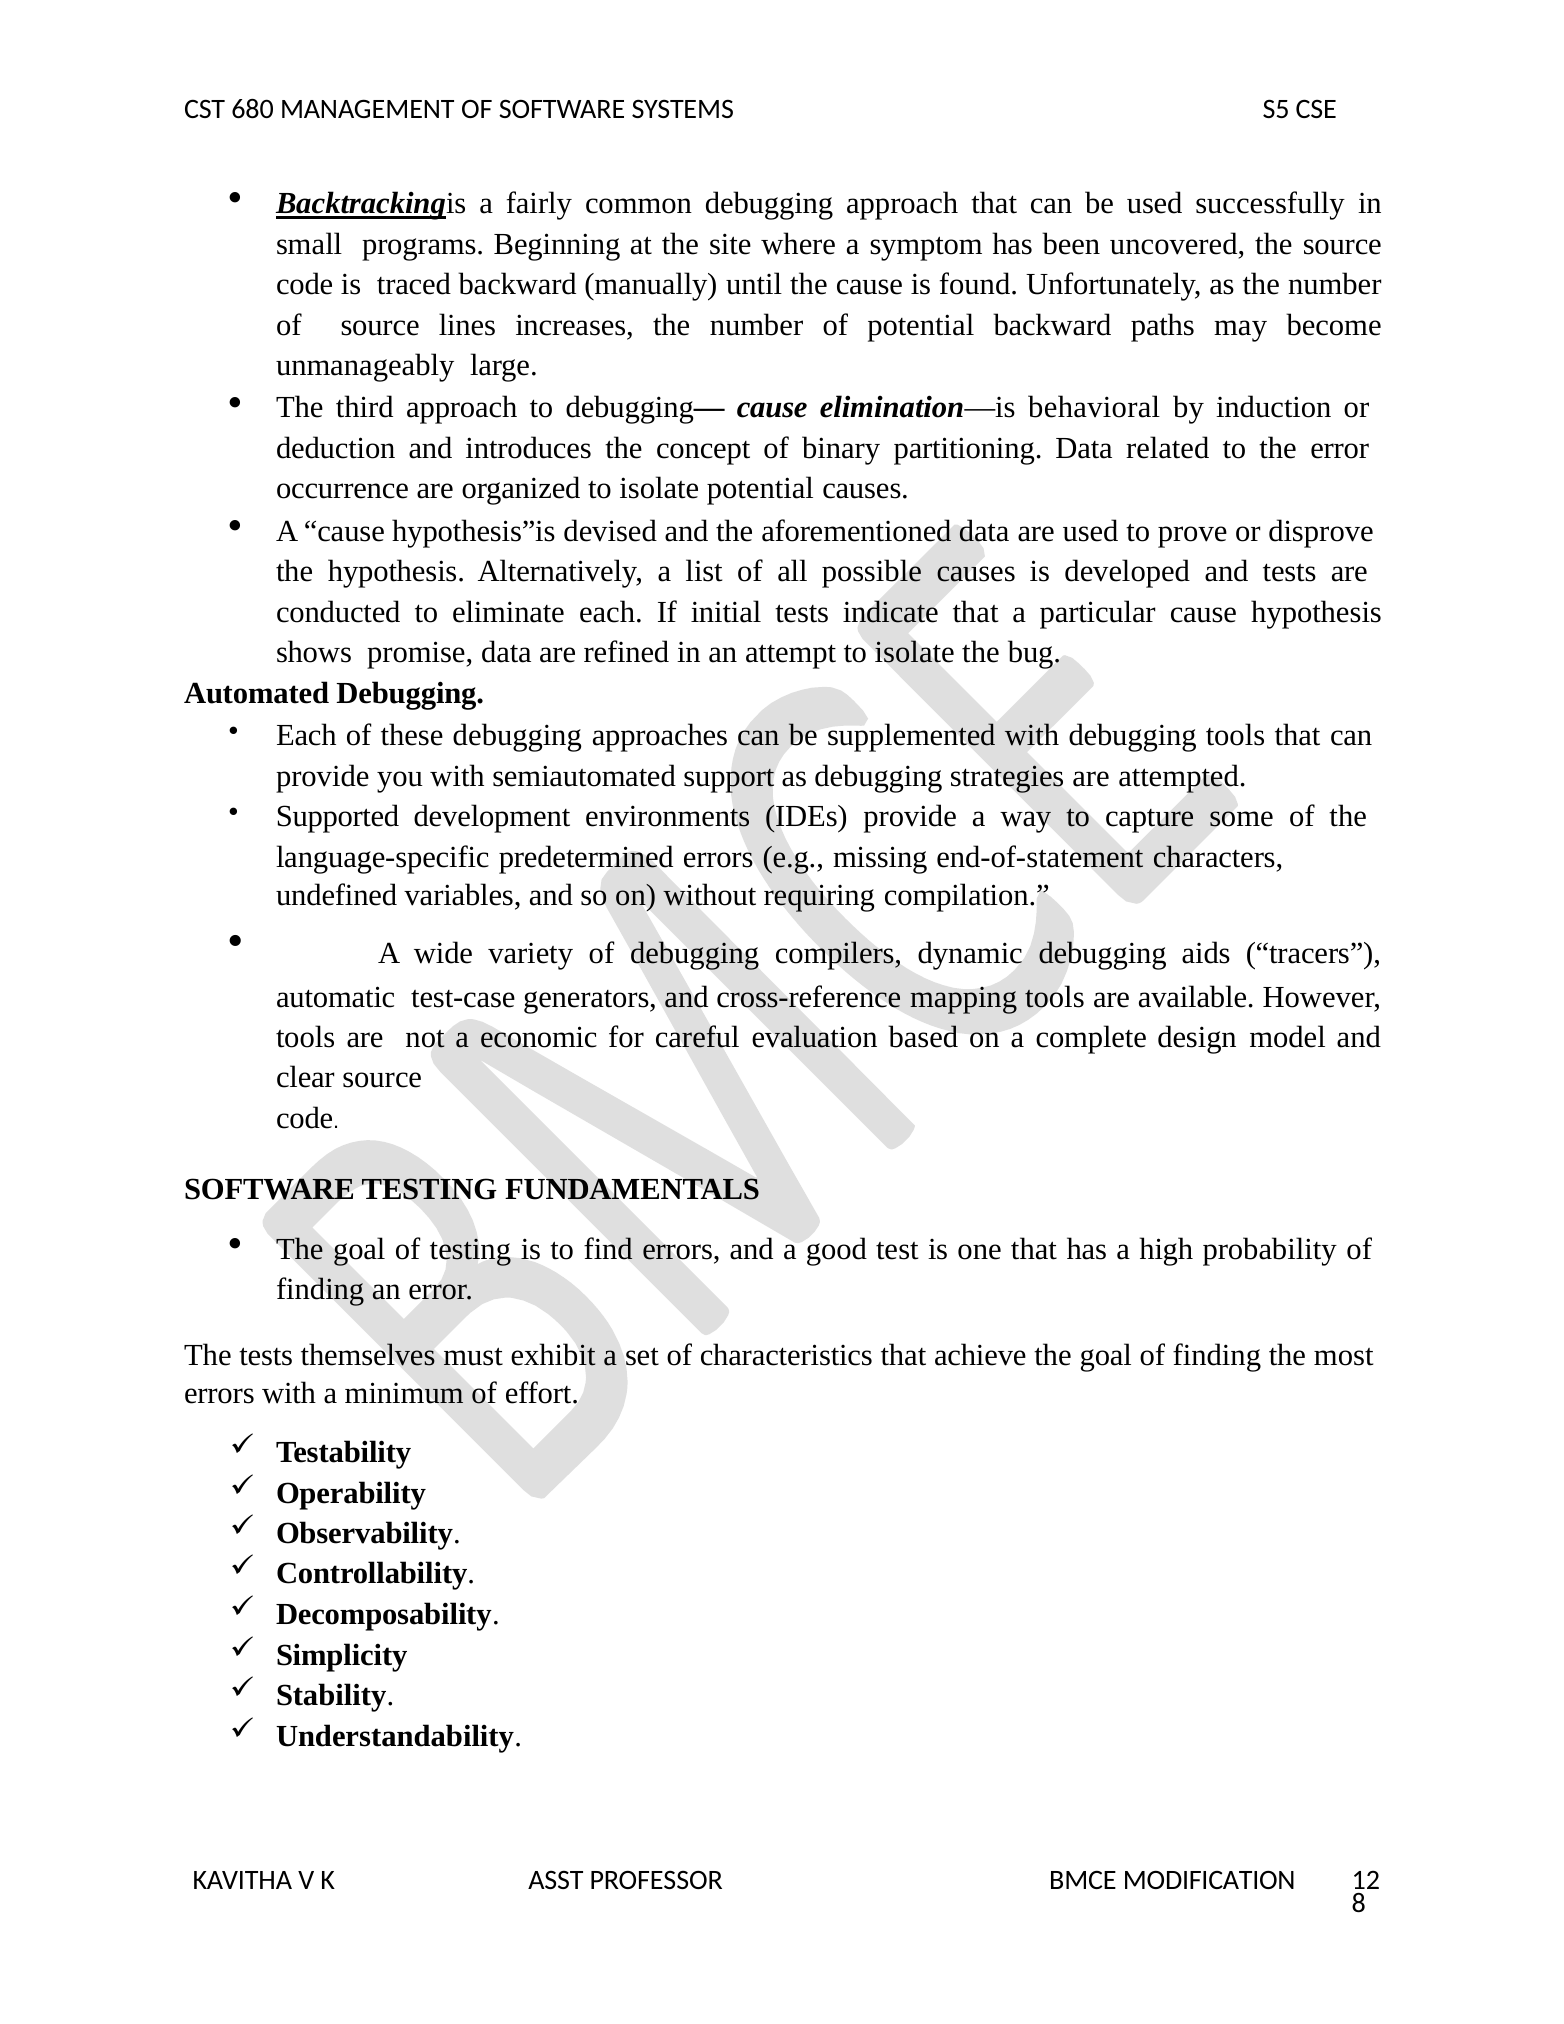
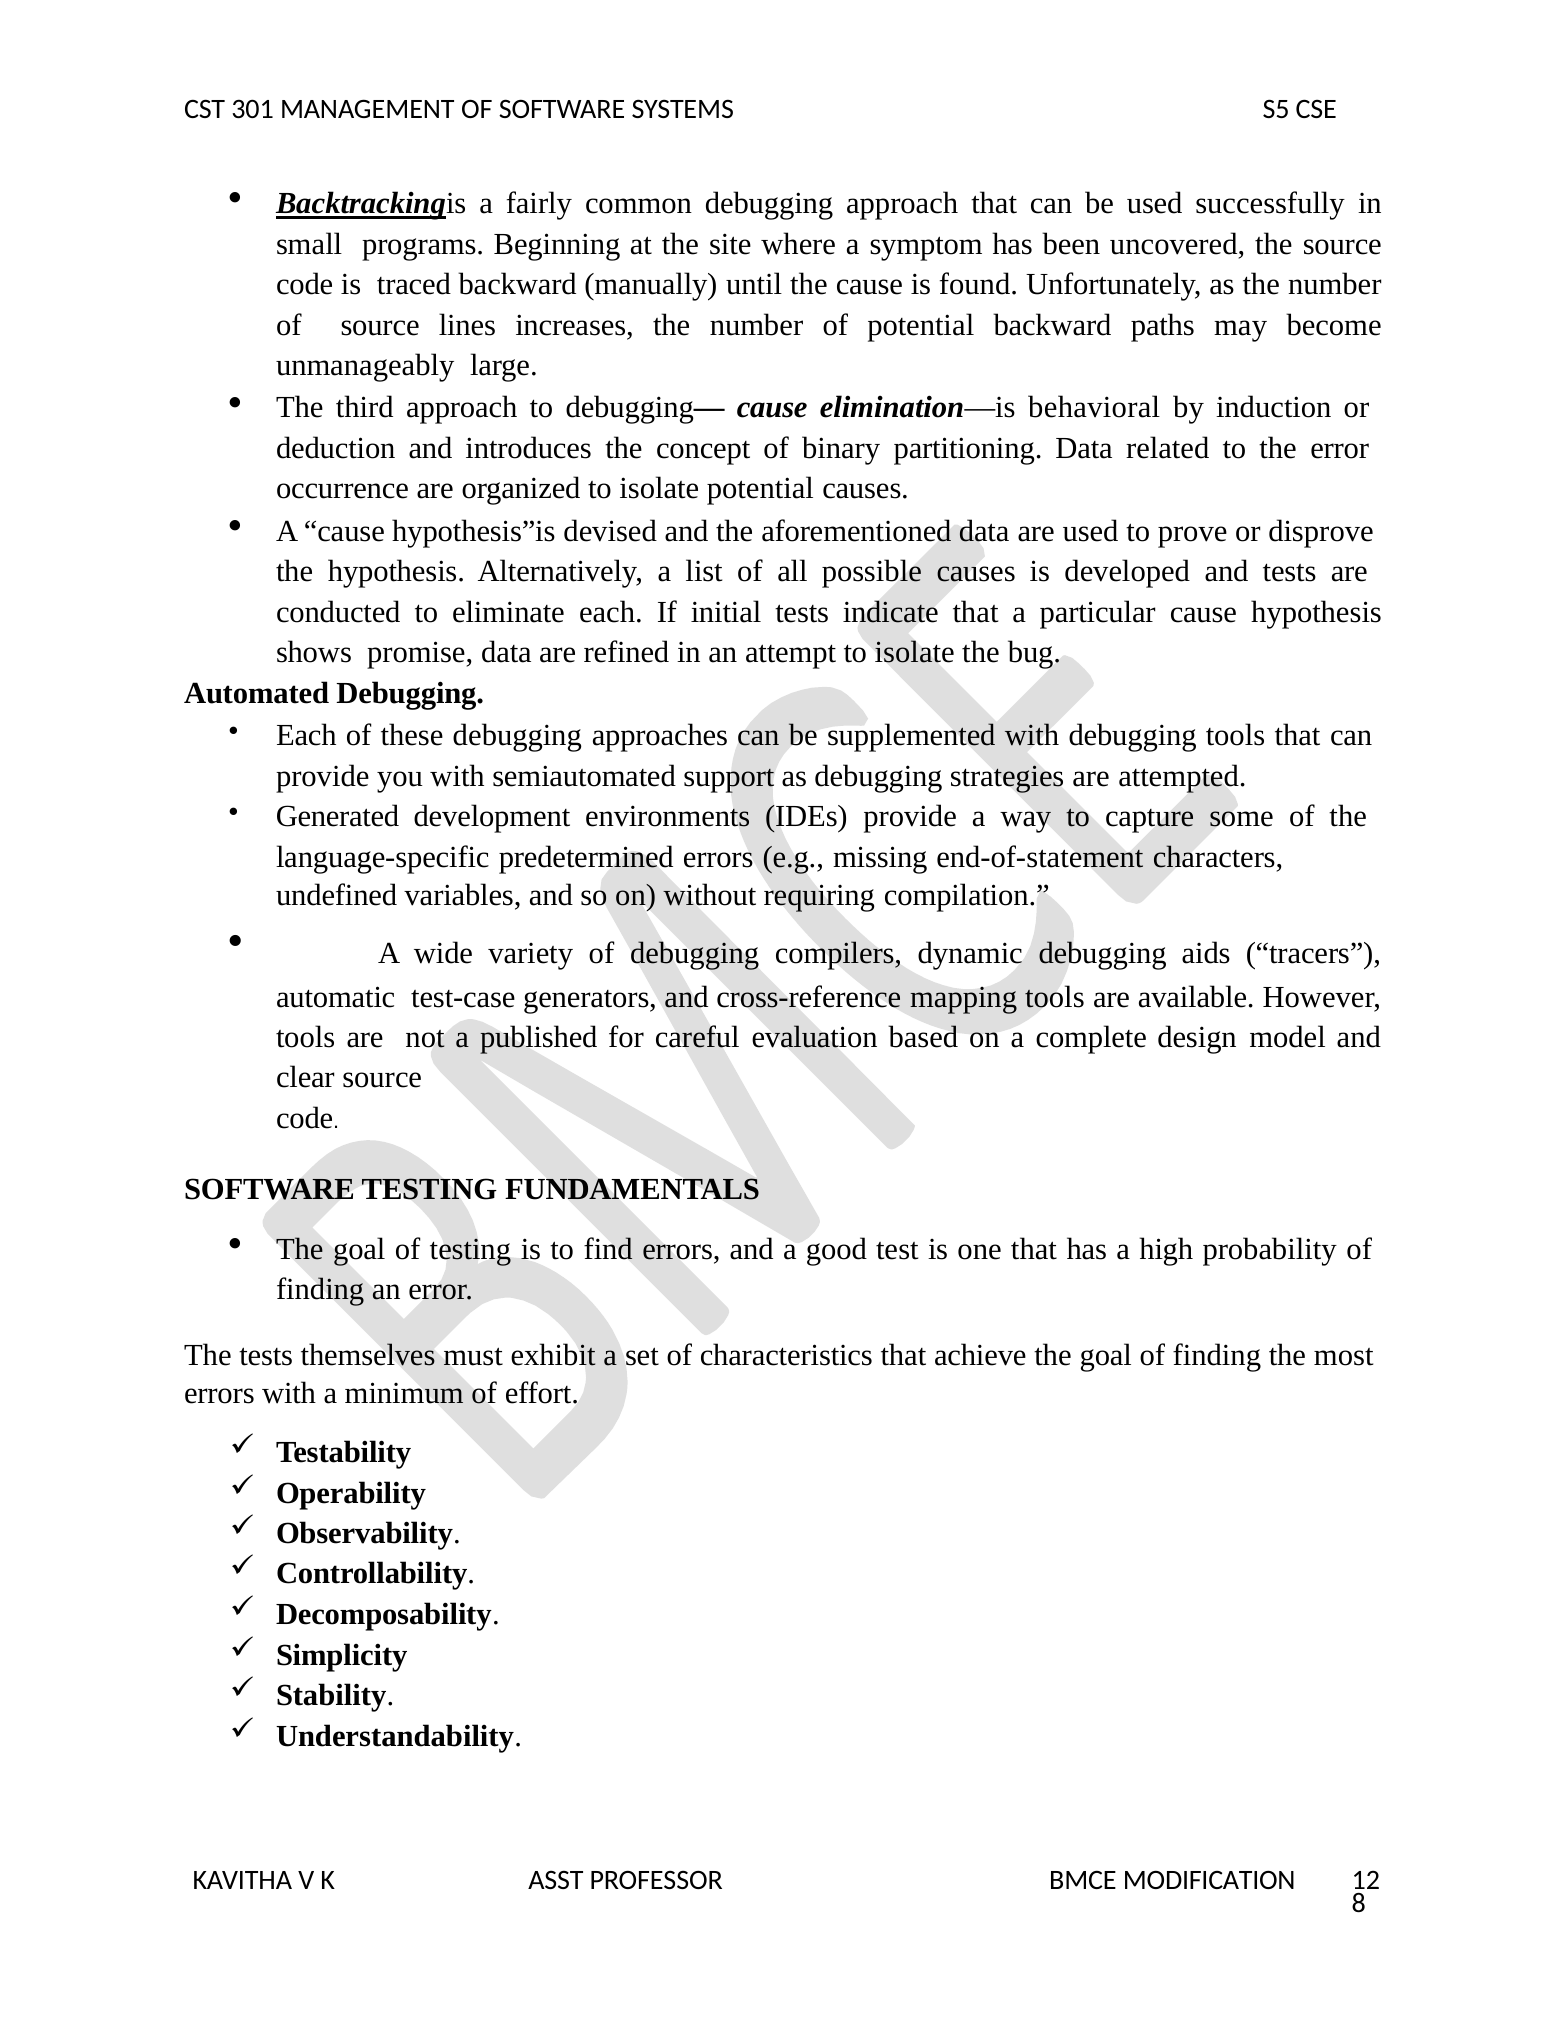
680: 680 -> 301 (253, 109)
Supported: Supported -> Generated (338, 817)
economic: economic -> published (539, 1037)
